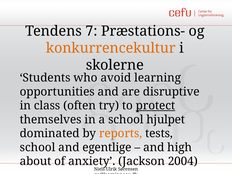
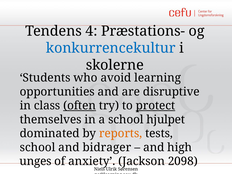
7: 7 -> 4 (91, 31)
konkurrencekultur colour: orange -> blue (111, 48)
often underline: none -> present (80, 106)
egentlige: egentlige -> bidrager (107, 147)
about: about -> unges (36, 161)
2004: 2004 -> 2098 (183, 161)
